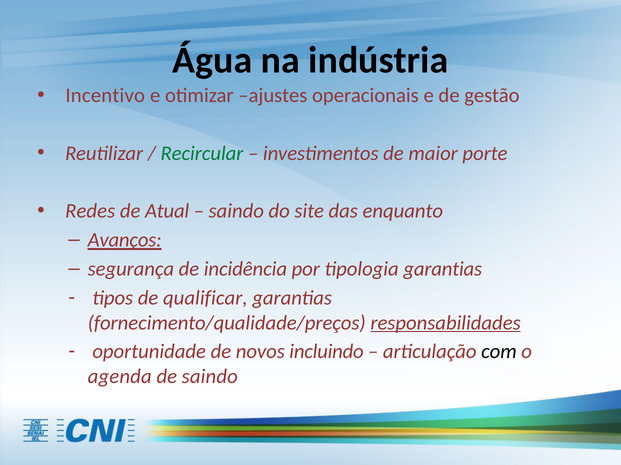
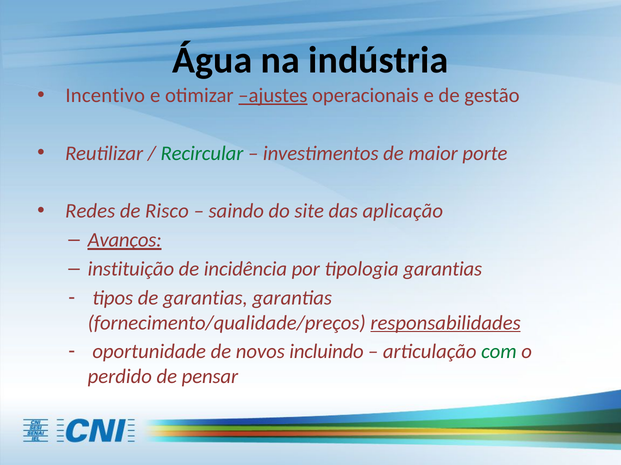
ajustes underline: none -> present (273, 96)
Atual: Atual -> Risco (167, 211)
enquanto: enquanto -> aplicação (403, 211)
segurança: segurança -> instituição (131, 269)
de qualificar: qualificar -> garantias (205, 298)
com colour: black -> green (499, 352)
agenda: agenda -> perdido (120, 377)
de saindo: saindo -> pensar (210, 377)
